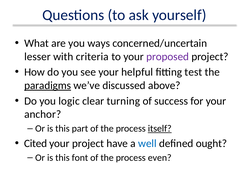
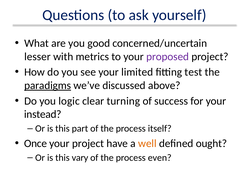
ways: ways -> good (99, 43)
criteria: criteria -> metrics (92, 57)
helpful: helpful -> limited (137, 72)
anchor: anchor -> instead (43, 114)
itself underline: present -> none (160, 128)
Cited: Cited -> Once (36, 143)
well colour: blue -> orange (147, 143)
font: font -> vary (80, 157)
